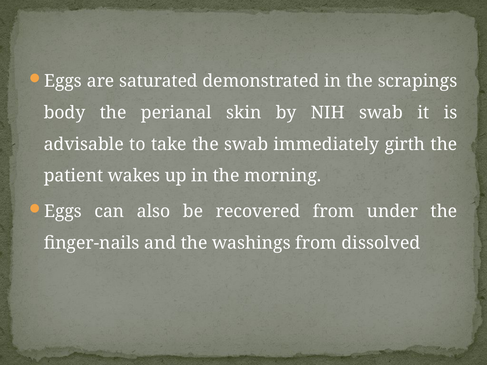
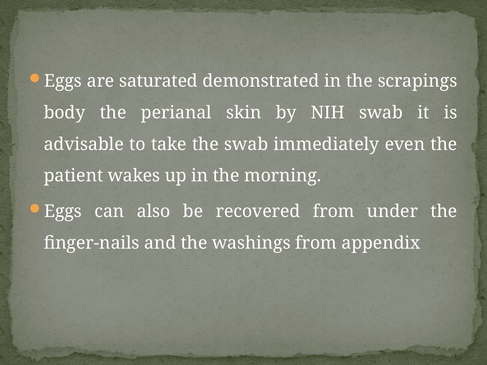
girth: girth -> even (405, 144)
dissolved: dissolved -> appendix (381, 243)
